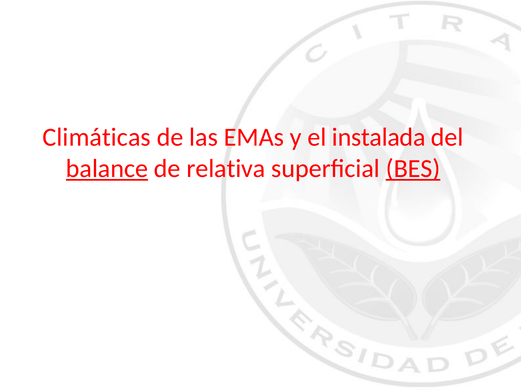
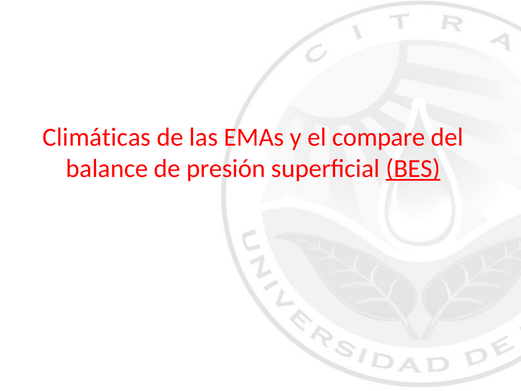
instalada: instalada -> compare (379, 137)
balance underline: present -> none (107, 168)
relativa: relativa -> presión (226, 168)
